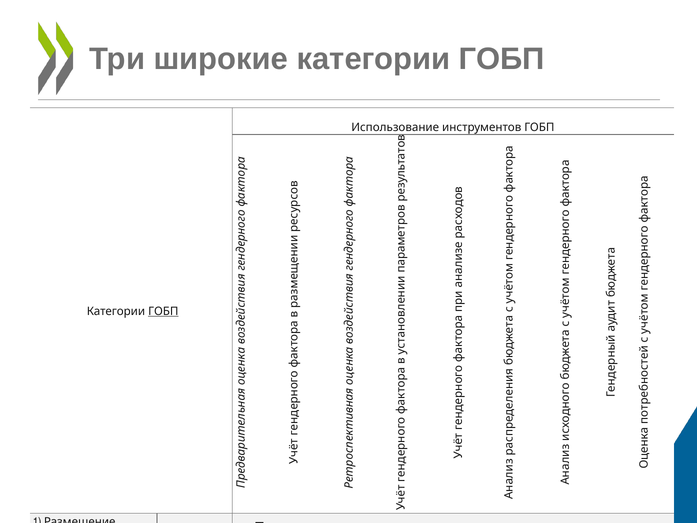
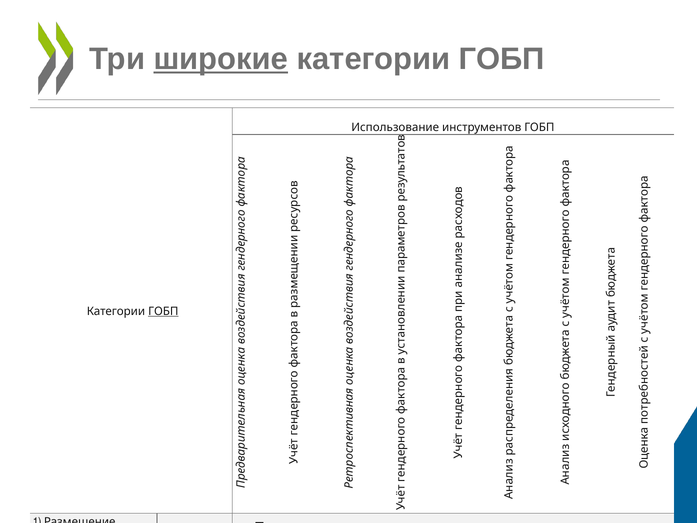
широкие underline: none -> present (221, 59)
